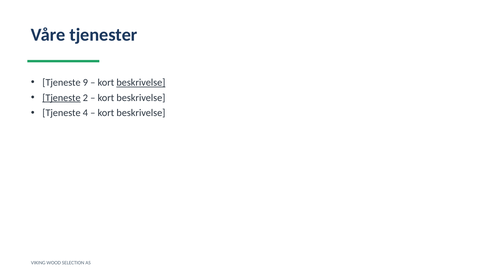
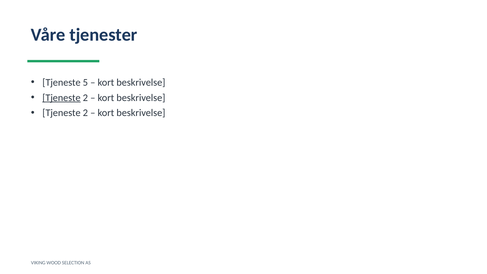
9: 9 -> 5 (85, 82)
beskrivelse underline: present -> none (141, 82)
4: 4 -> 2 (85, 113)
